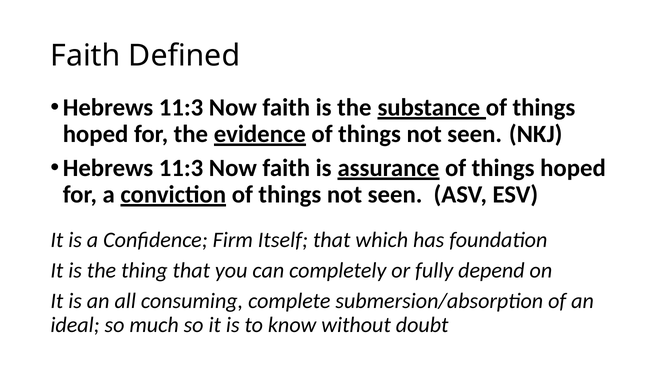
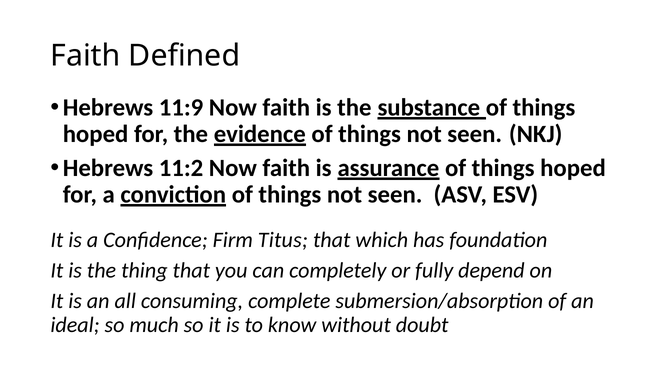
11:3: 11:3 -> 11:9 (181, 107)
11:3: 11:3 -> 11:2 (181, 168)
Itself: Itself -> Titus (283, 240)
